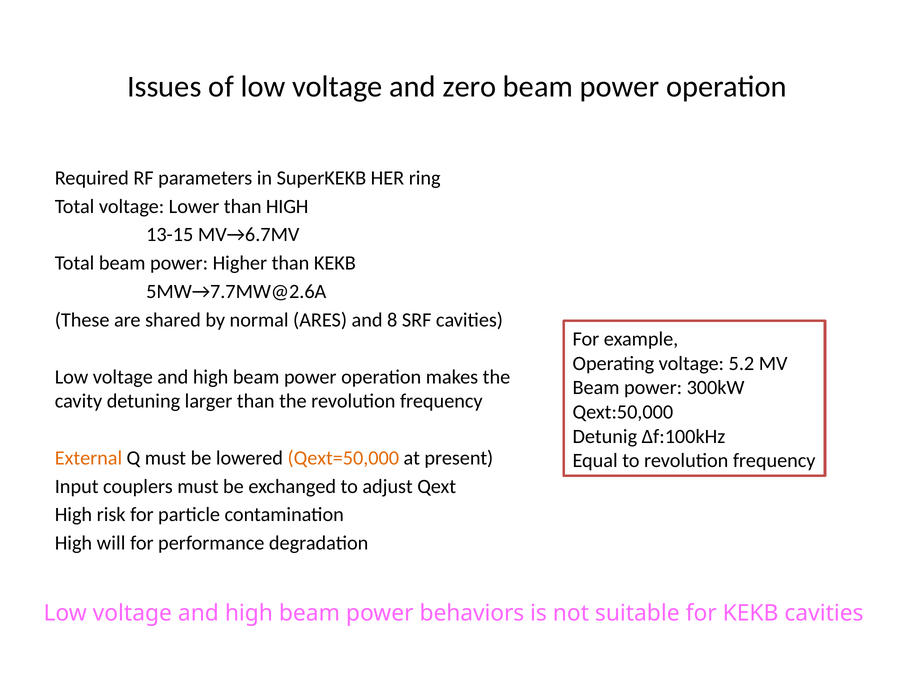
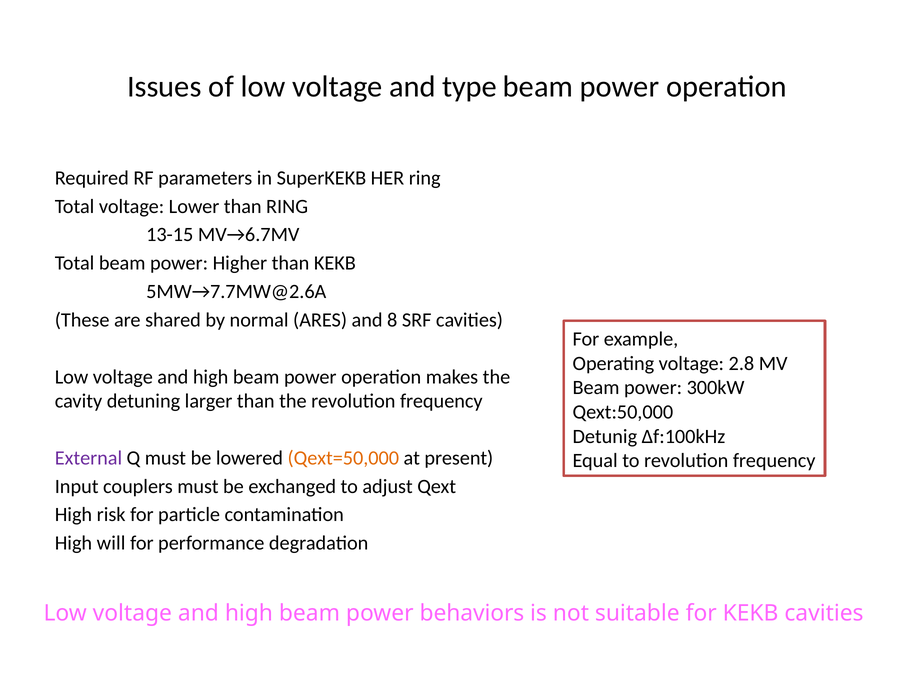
zero: zero -> type (470, 87)
than HIGH: HIGH -> RING (287, 207)
5.2: 5.2 -> 2.8 (741, 364)
External colour: orange -> purple (89, 458)
